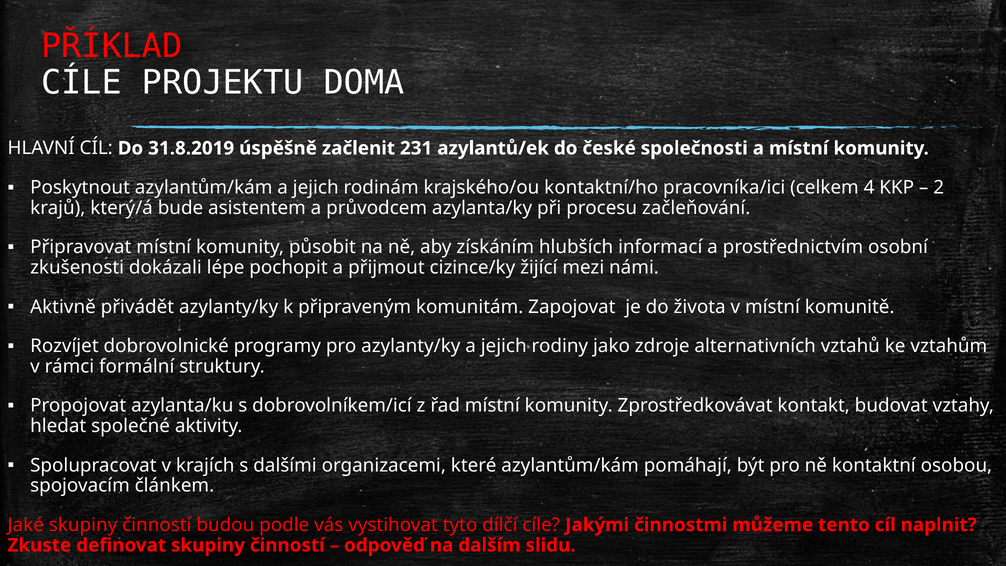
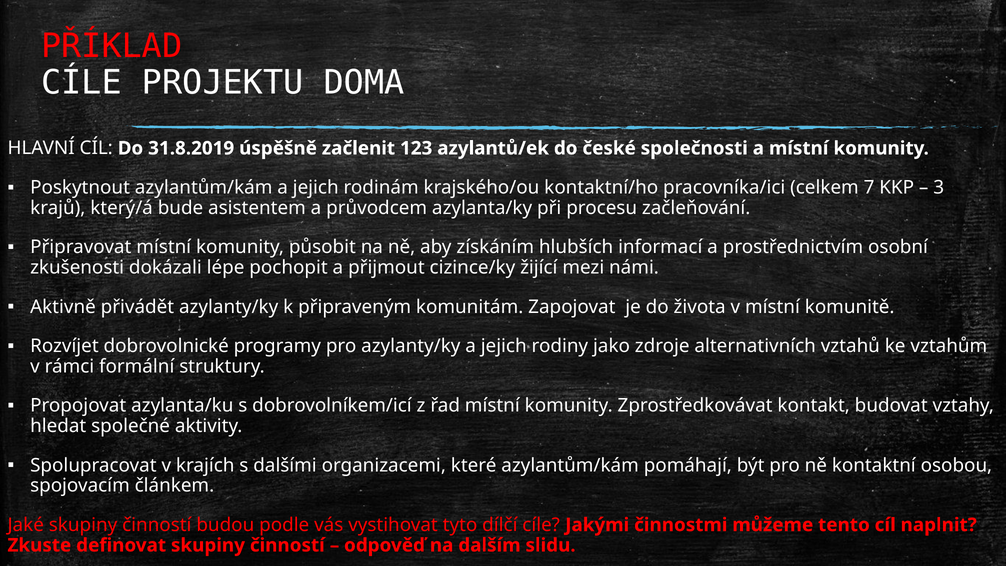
231: 231 -> 123 (416, 148)
4: 4 -> 7 (869, 188)
2: 2 -> 3 (939, 188)
